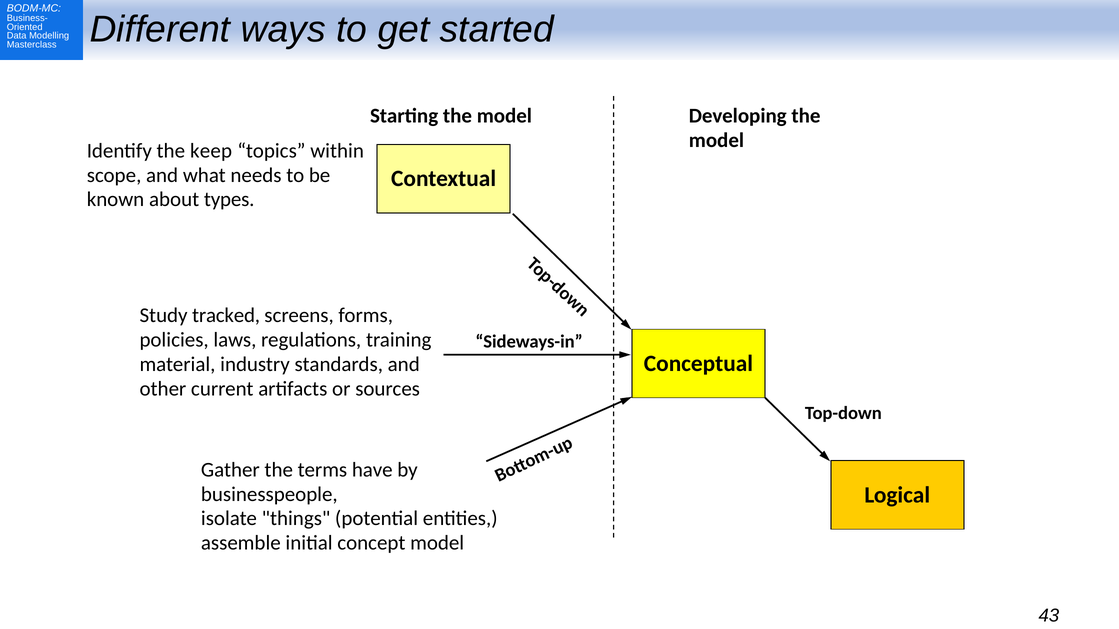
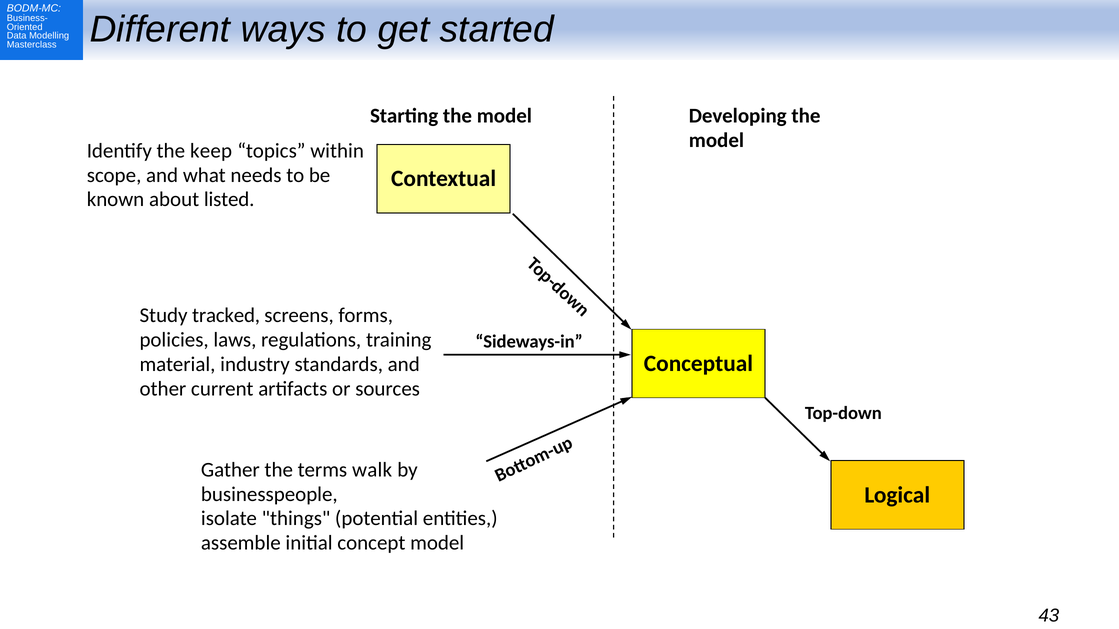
types: types -> listed (229, 200)
have: have -> walk (372, 470)
